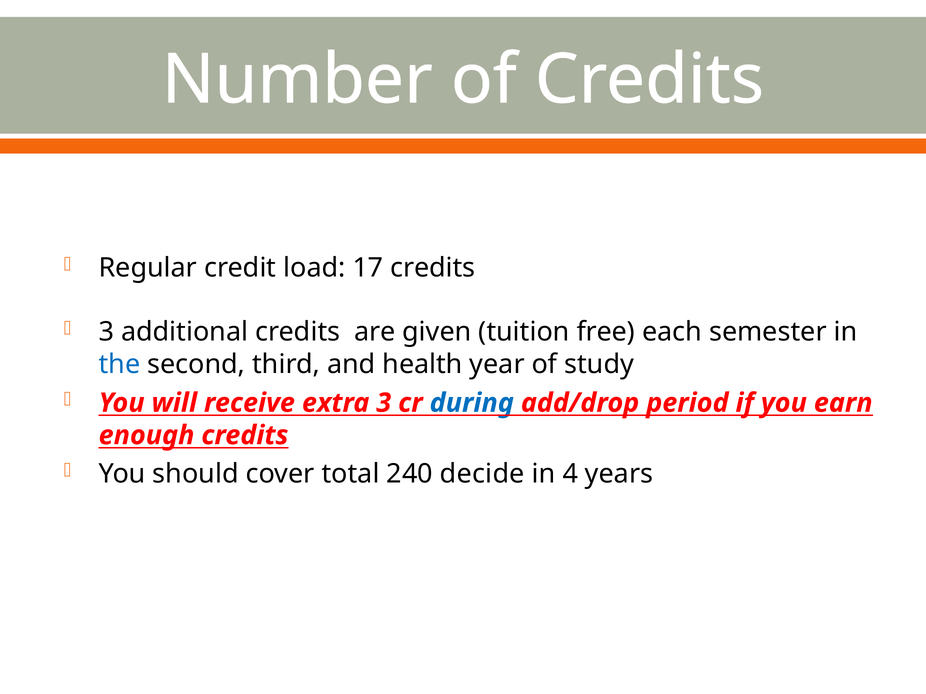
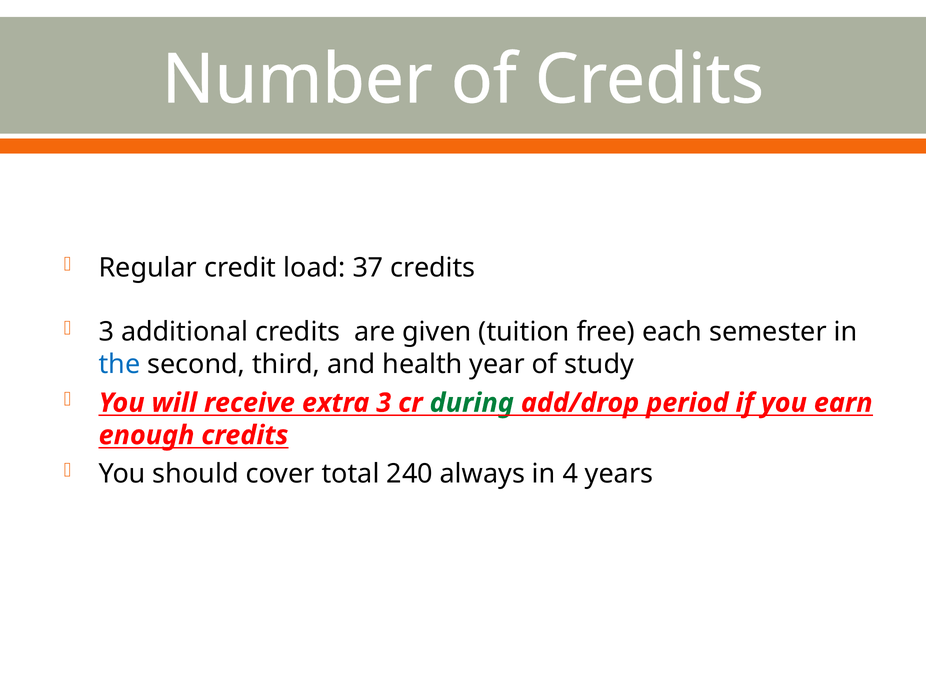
17: 17 -> 37 (368, 268)
during colour: blue -> green (472, 403)
decide: decide -> always (482, 474)
